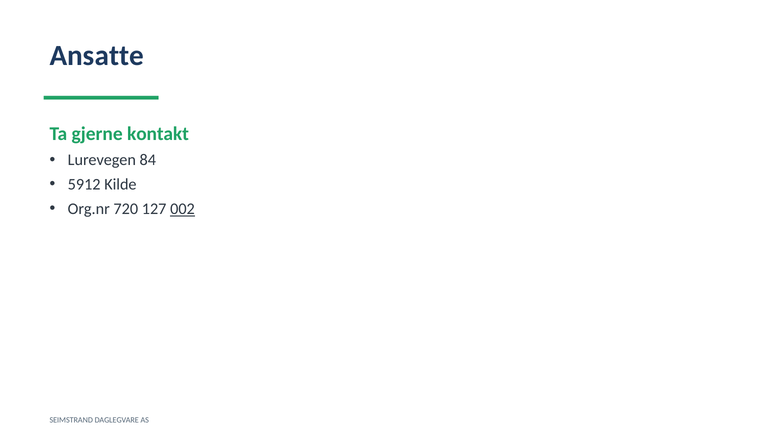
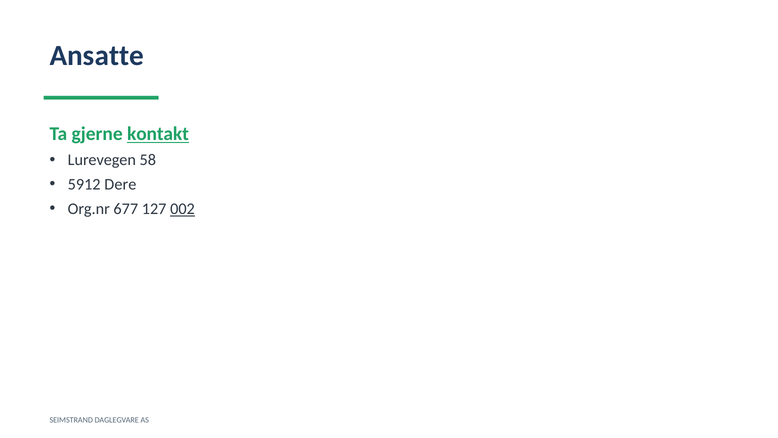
kontakt underline: none -> present (158, 134)
84: 84 -> 58 (148, 160)
Kilde: Kilde -> Dere (120, 184)
720: 720 -> 677 (126, 209)
